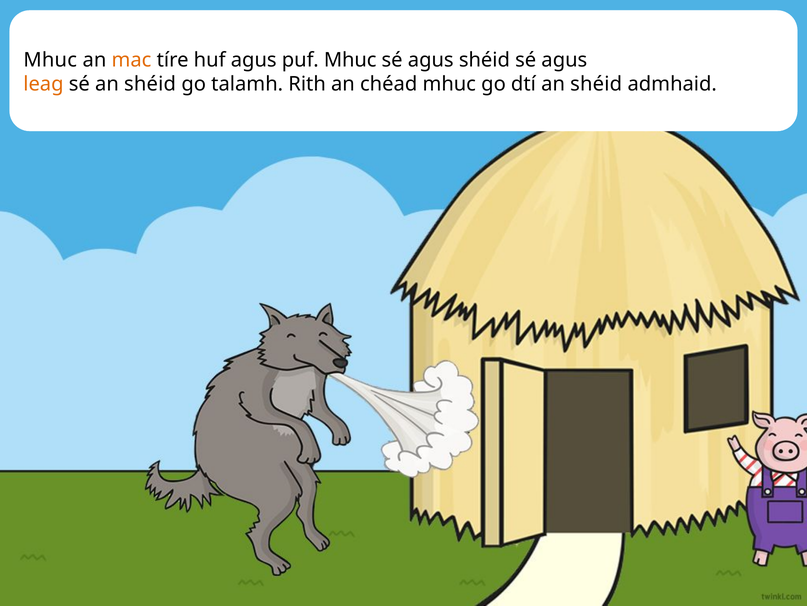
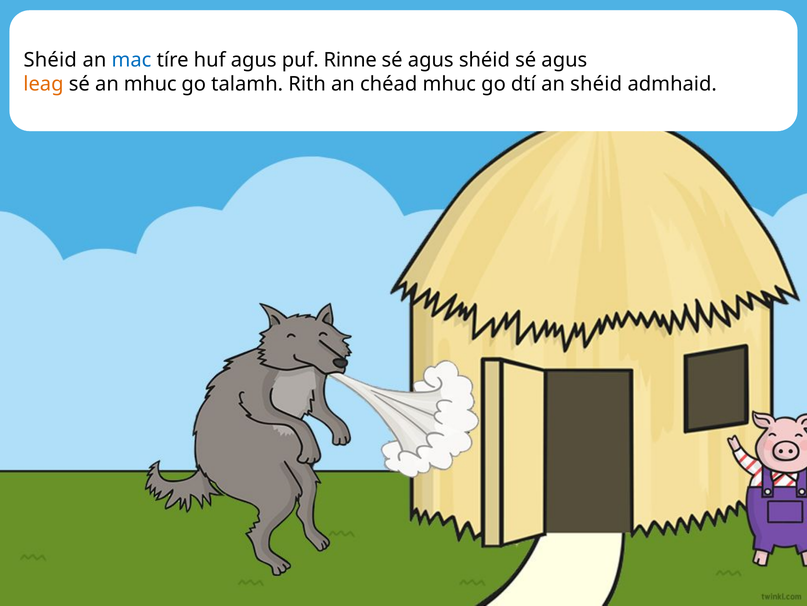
Mhuc: Mhuc -> Shéid (50, 60)
mac colour: orange -> blue (131, 60)
puf Mhuc: Mhuc -> Rinne (350, 60)
sé an shéid: shéid -> mhuc (150, 84)
